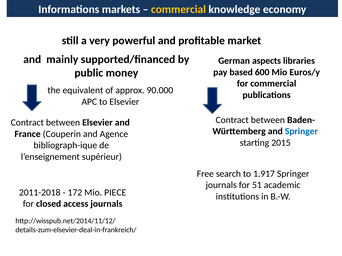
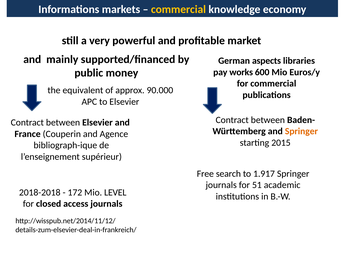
based: based -> works (241, 72)
Springer colour: blue -> orange (301, 132)
2011-2018: 2011-2018 -> 2018-2018 (40, 193)
PIECE: PIECE -> LEVEL (115, 193)
